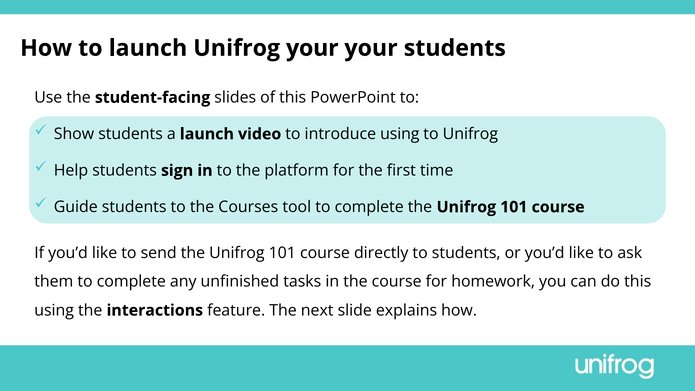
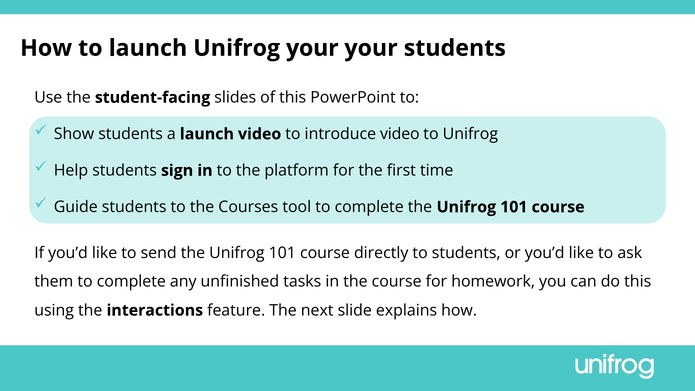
introduce using: using -> video (400, 134)
